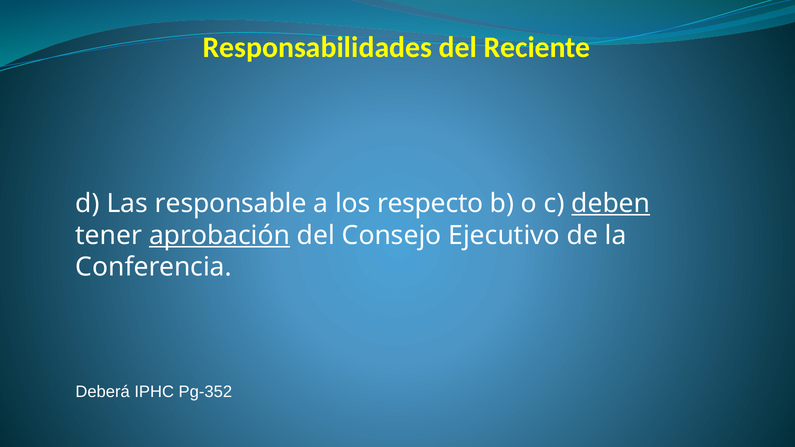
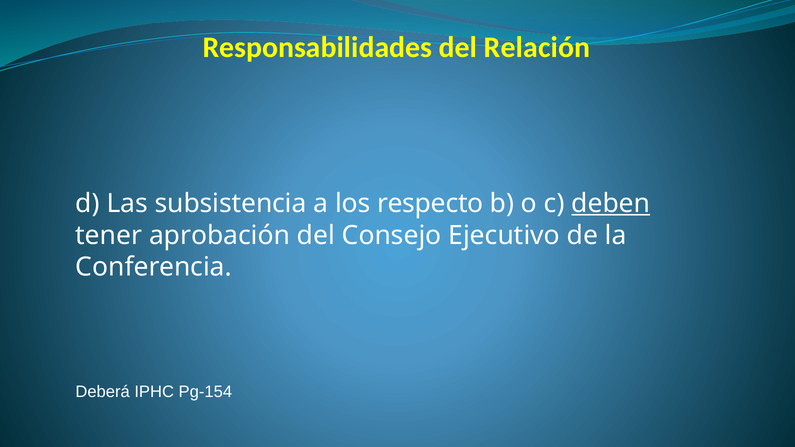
Reciente: Reciente -> Relación (537, 47)
responsable: responsable -> subsistencia (231, 204)
aprobación underline: present -> none (220, 235)
Pg-352: Pg-352 -> Pg-154 (205, 392)
